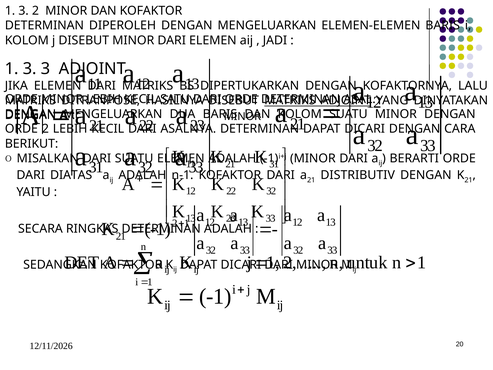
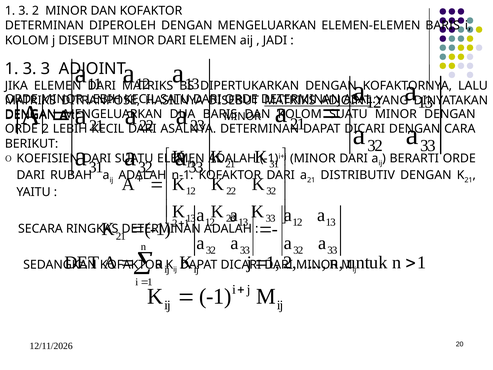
MISALKAN: MISALKAN -> KOEFISIEN (48, 158)
DIATAS: DIATAS -> RUBAH (71, 175)
